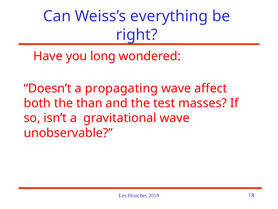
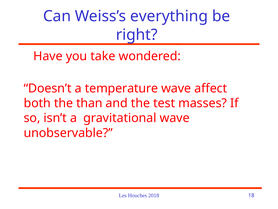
long: long -> take (103, 56)
propagating: propagating -> temperature (122, 88)
